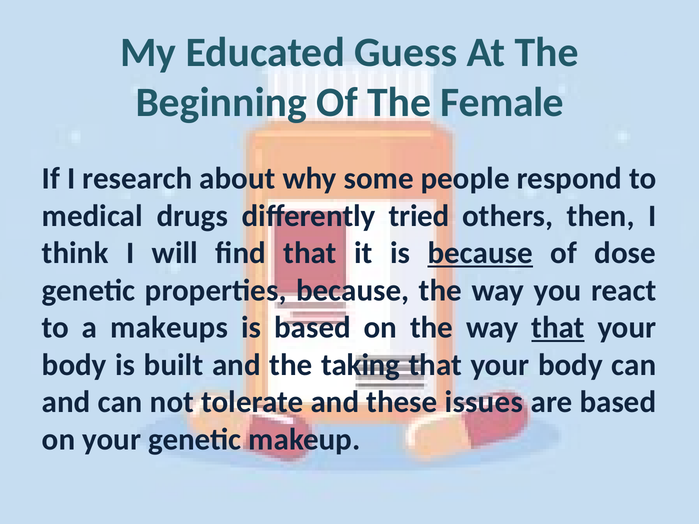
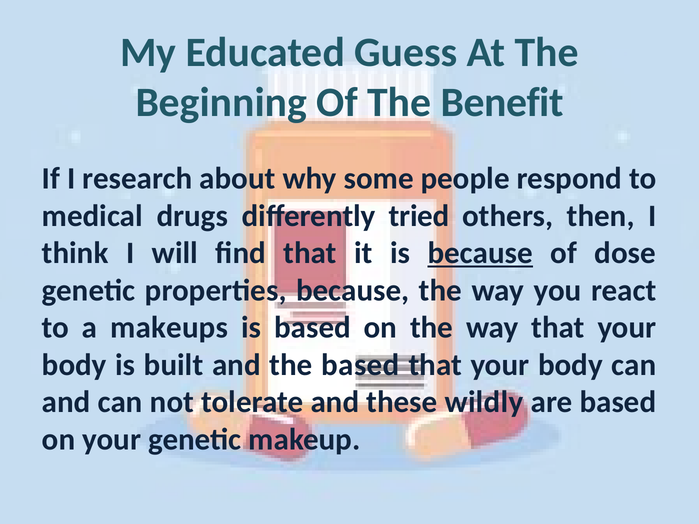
Female: Female -> Benefit (502, 103)
that underline: present -> none (558, 328)
the taking: taking -> based (360, 365)
issues: issues -> wildly (484, 402)
